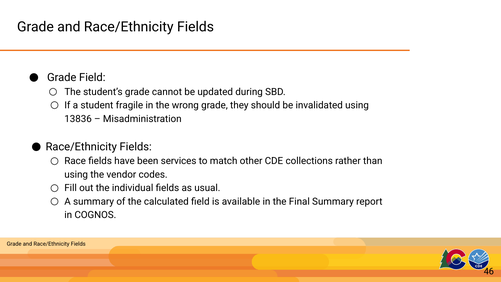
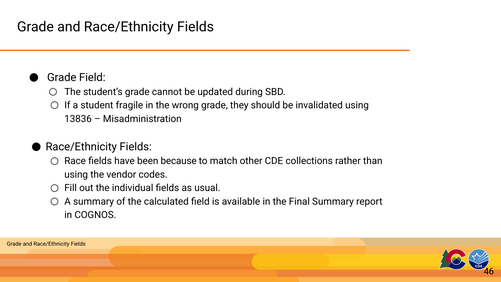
services: services -> because (179, 161)
